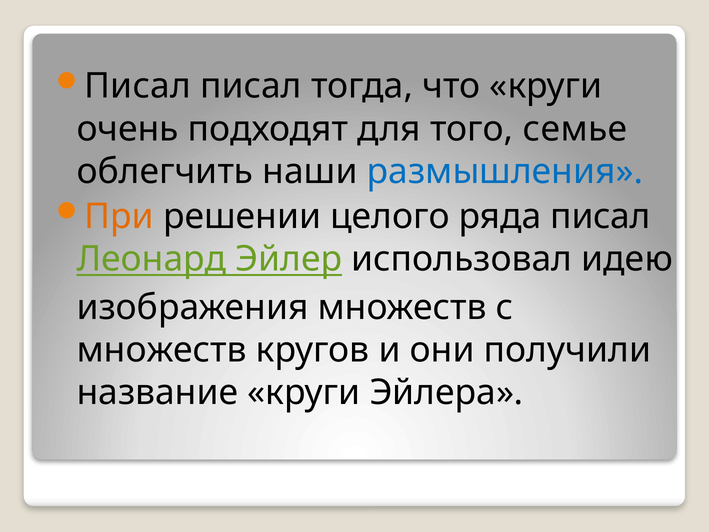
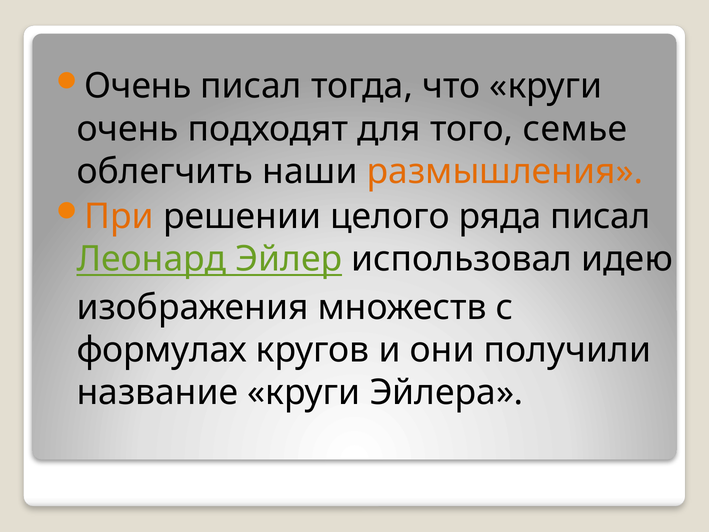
Писал: Писал -> Очень (138, 86)
размышления colour: blue -> orange (505, 171)
множеств: множеств -> формулах (162, 350)
